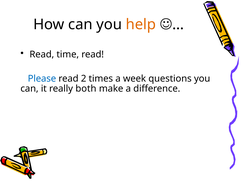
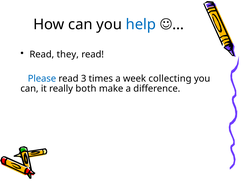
help colour: orange -> blue (141, 24)
time: time -> they (68, 54)
2: 2 -> 3 (84, 78)
questions: questions -> collecting (170, 78)
